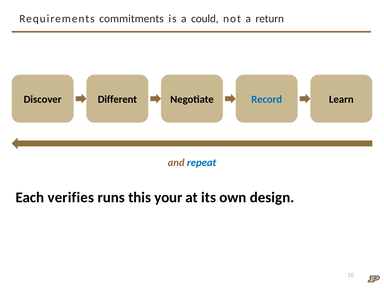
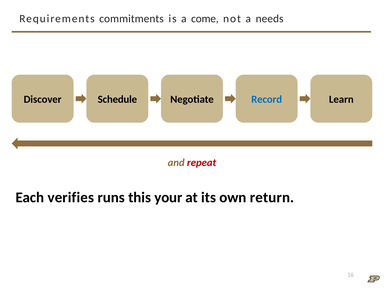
could: could -> come (205, 19)
return: return -> needs (270, 19)
Different: Different -> Schedule (117, 99)
repeat colour: blue -> red (202, 163)
design: design -> return (272, 198)
